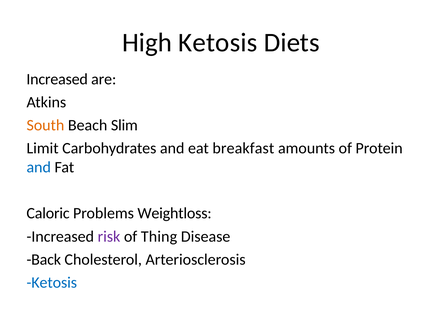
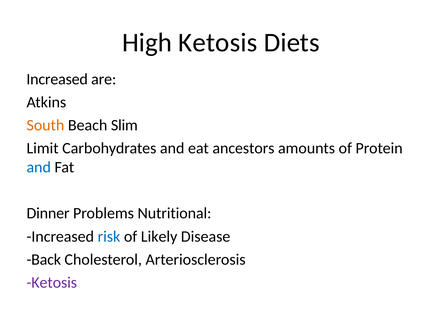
breakfast: breakfast -> ancestors (243, 148)
Caloric: Caloric -> Dinner (48, 214)
Weightloss: Weightloss -> Nutritional (174, 214)
risk colour: purple -> blue (109, 237)
Thing: Thing -> Likely (159, 237)
Ketosis colour: blue -> purple (52, 283)
